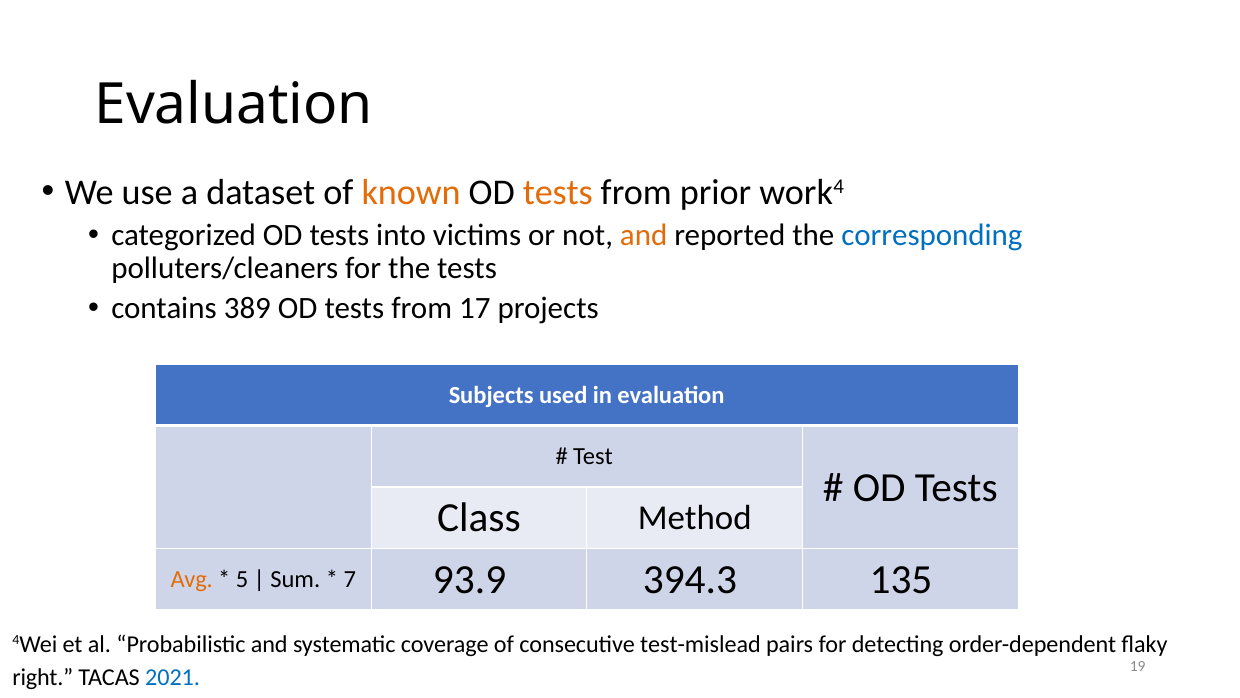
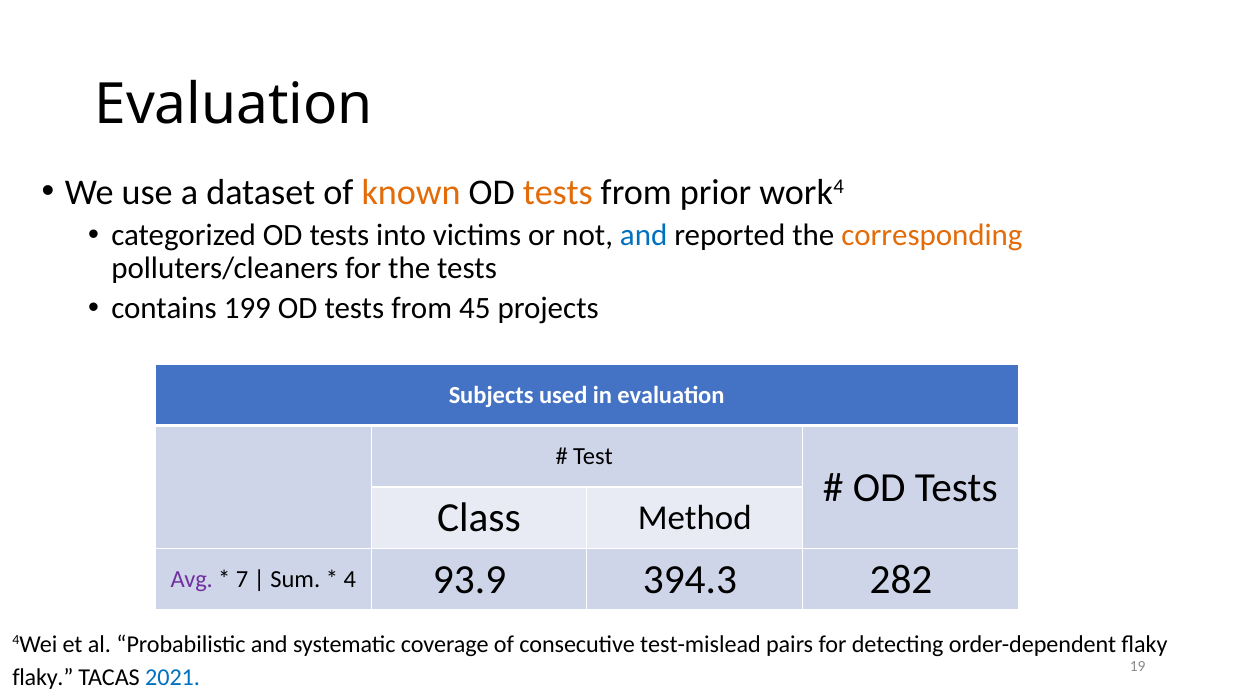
and colour: orange -> blue (644, 235)
corresponding colour: blue -> orange (932, 235)
389: 389 -> 199 (247, 308)
17: 17 -> 45 (475, 308)
Avg colour: orange -> purple (192, 579)
5: 5 -> 7 (242, 579)
7: 7 -> 4 (350, 579)
135: 135 -> 282 (901, 579)
right: right -> flaky (43, 677)
